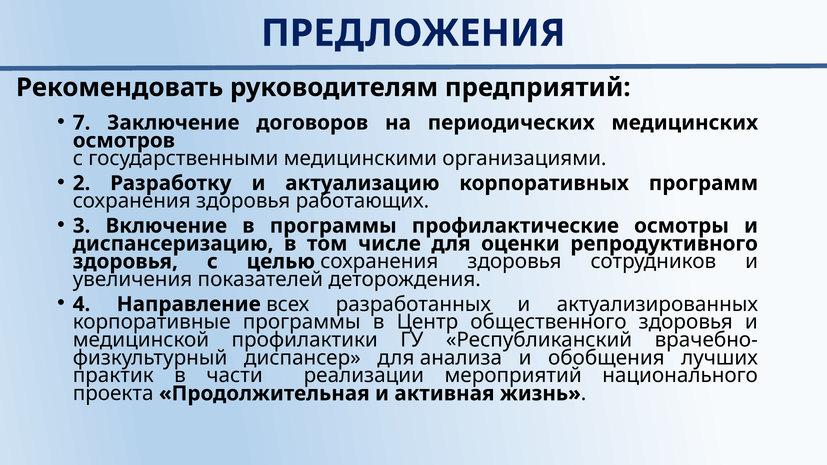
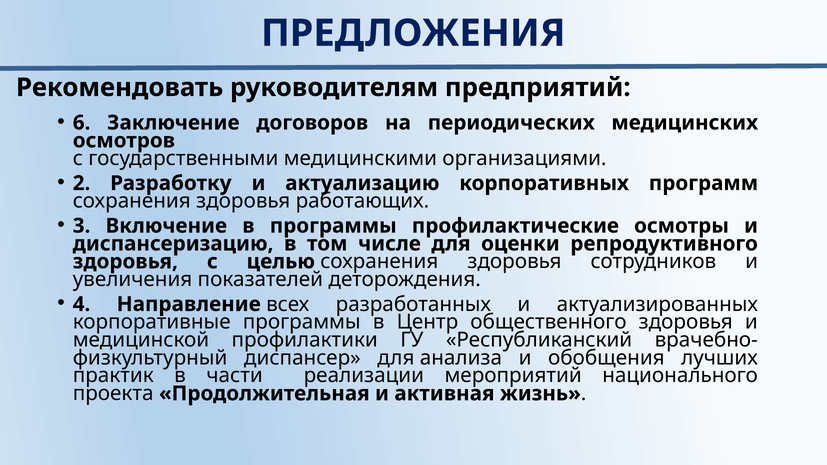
7: 7 -> 6 (82, 123)
